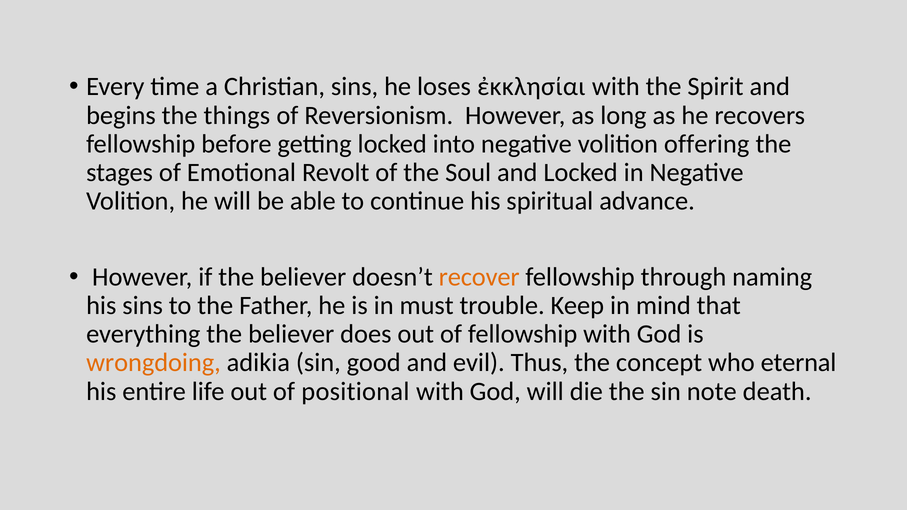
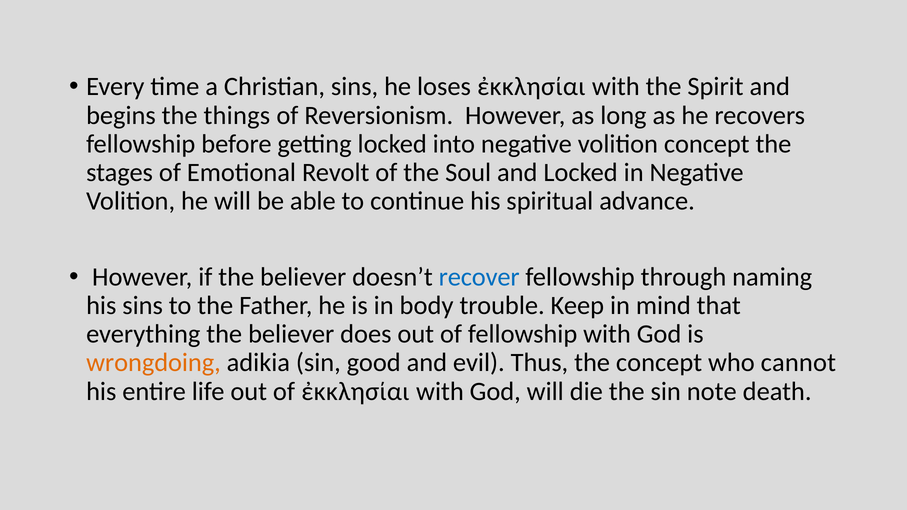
volition offering: offering -> concept (707, 144)
recover colour: orange -> blue (479, 277)
must: must -> body (427, 306)
eternal: eternal -> cannot (798, 363)
of positional: positional -> ἐκκλησίαι (355, 391)
